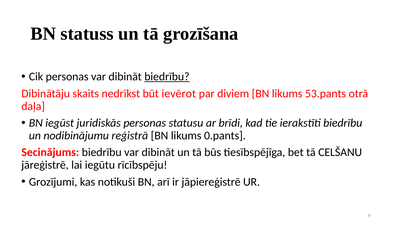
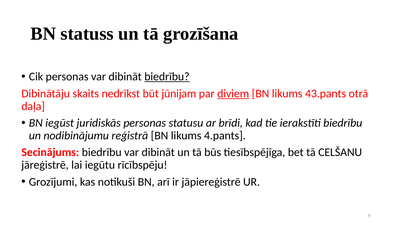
ievērot: ievērot -> jūnijam (179, 93)
diviem underline: none -> present (233, 93)
53.pants: 53.pants -> 43.pants (326, 93)
0.pants: 0.pants -> 4.pants (225, 135)
